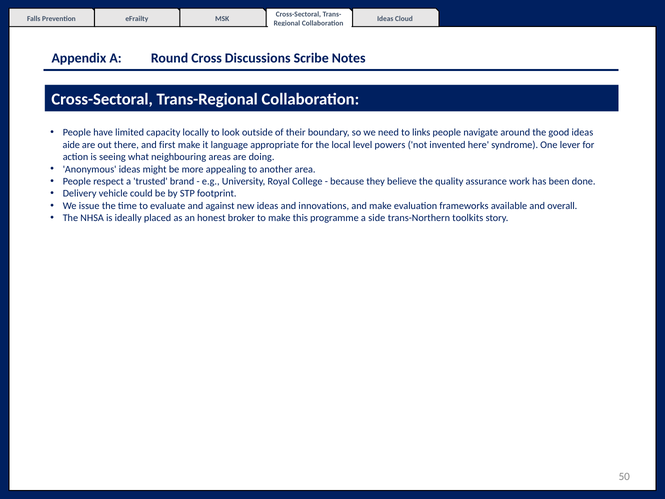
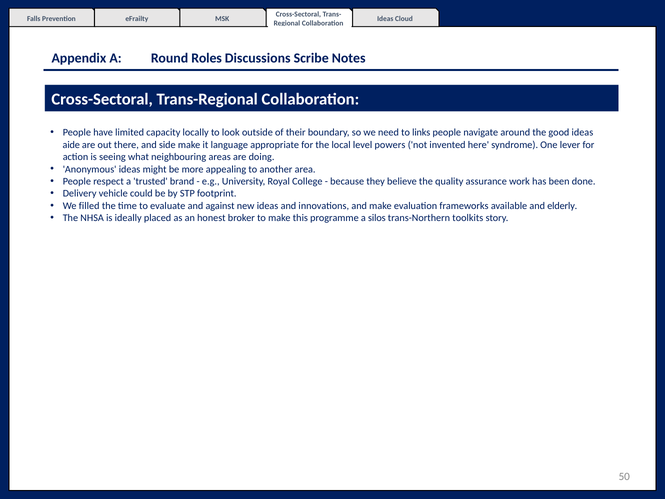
Cross: Cross -> Roles (207, 58)
first: first -> side (167, 145)
issue: issue -> filled (89, 206)
overall: overall -> elderly (562, 206)
side: side -> silos (377, 218)
